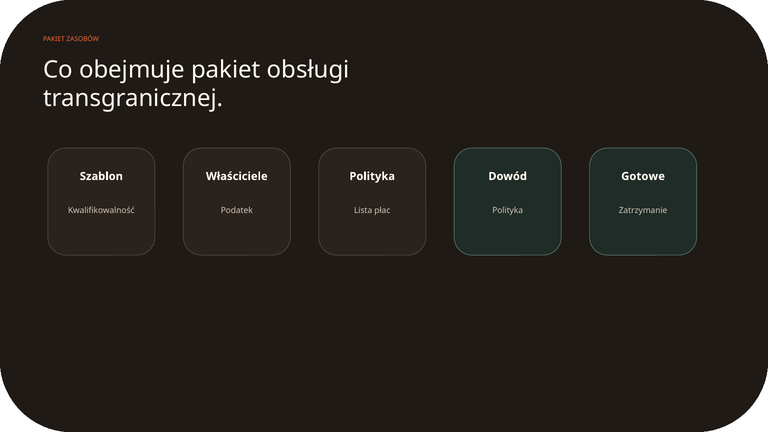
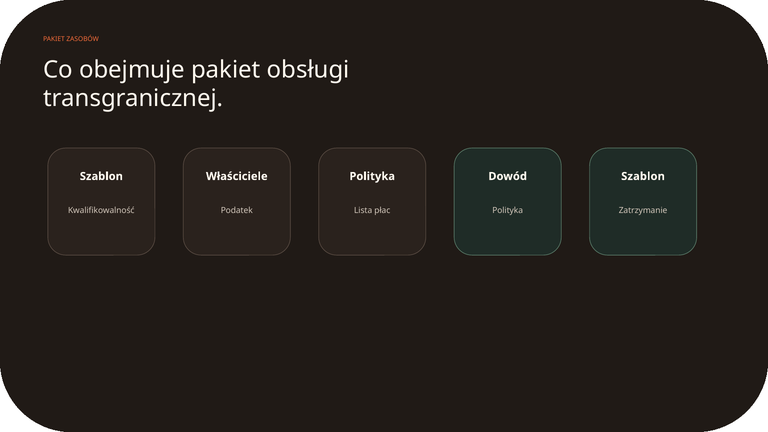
Gotowe: Gotowe -> Szablon (643, 176)
